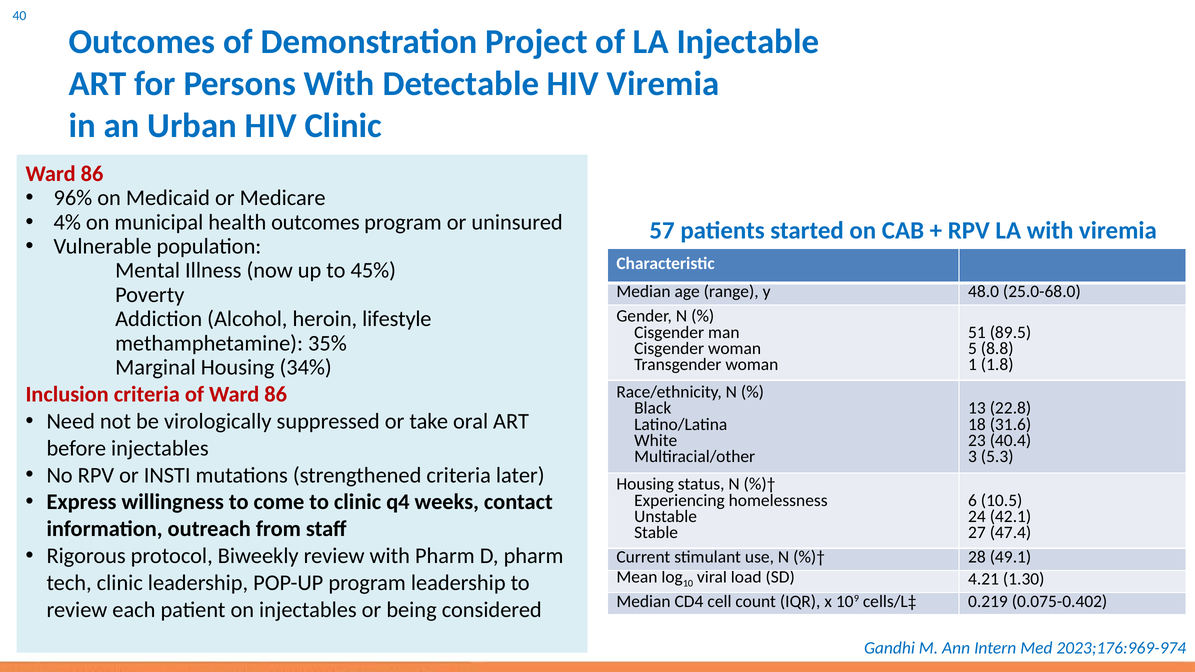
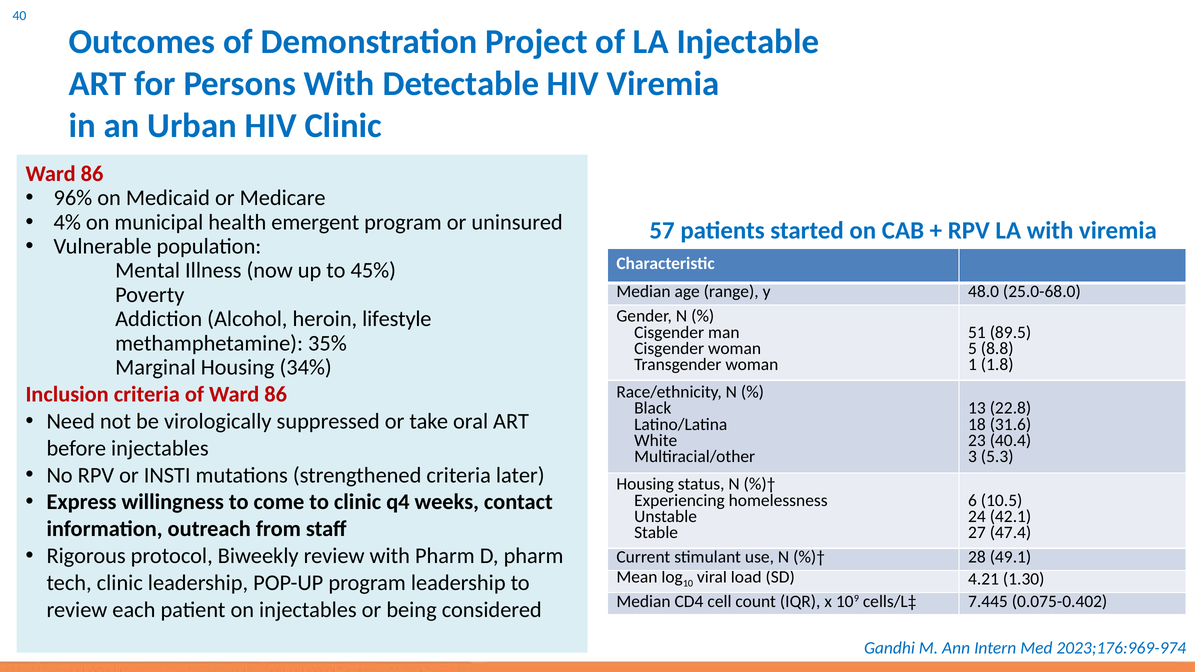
health outcomes: outcomes -> emergent (315, 222)
0.219: 0.219 -> 7.445 (988, 601)
